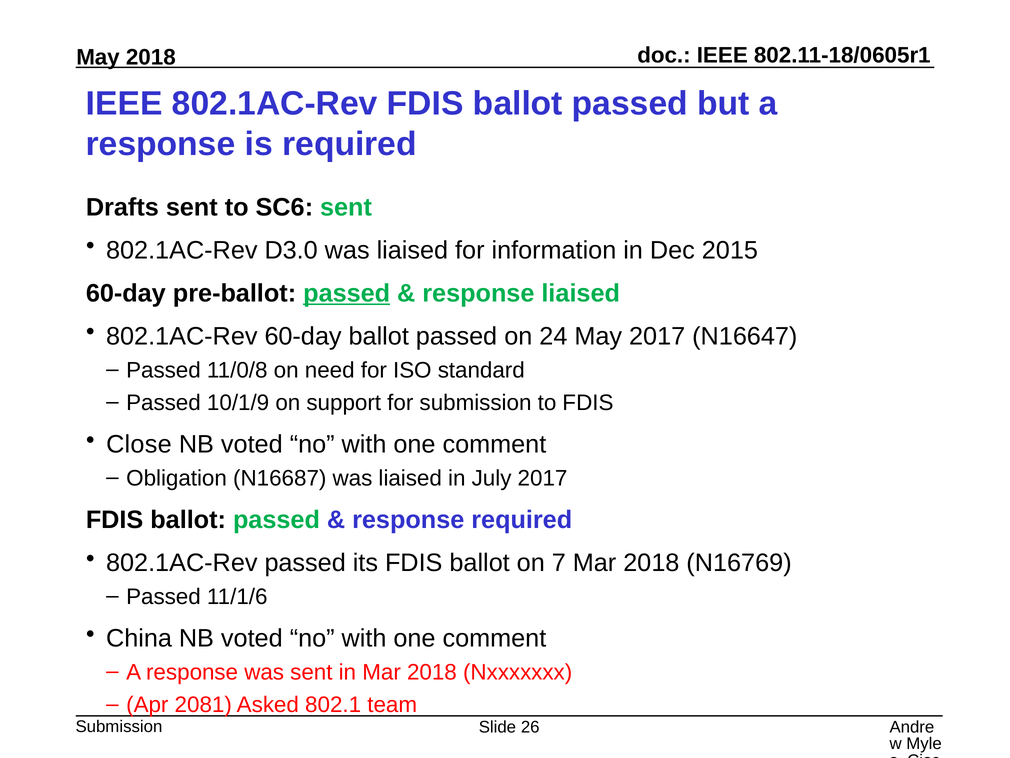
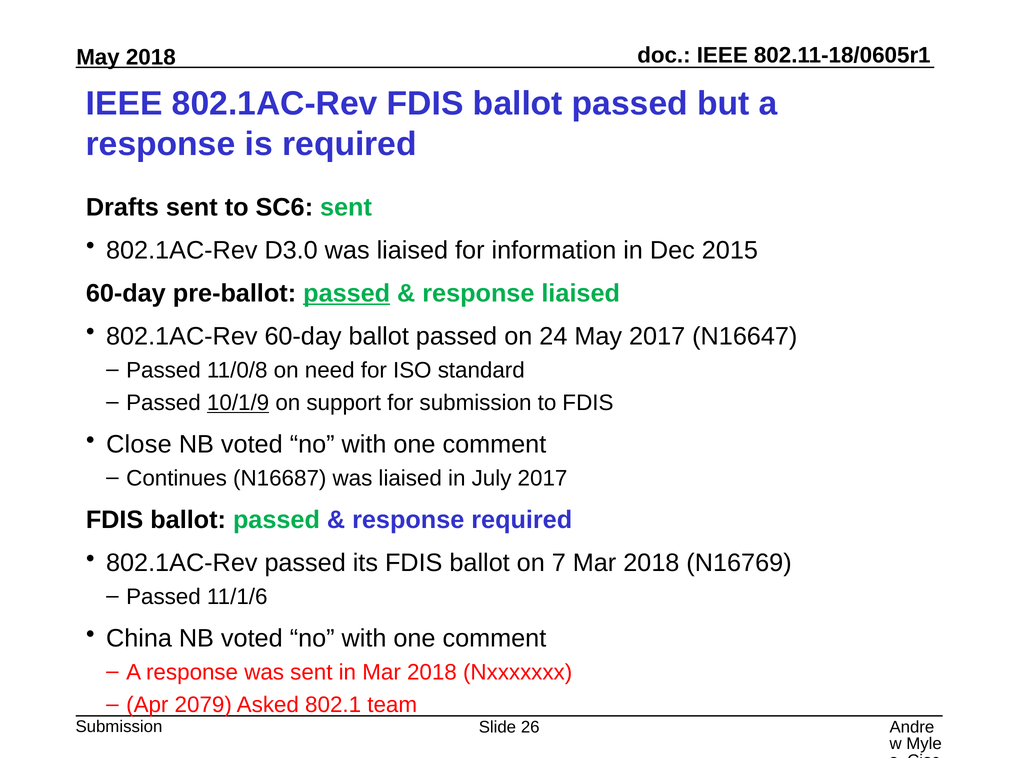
10/1/9 underline: none -> present (238, 403)
Obligation: Obligation -> Continues (177, 478)
2081: 2081 -> 2079 (203, 704)
